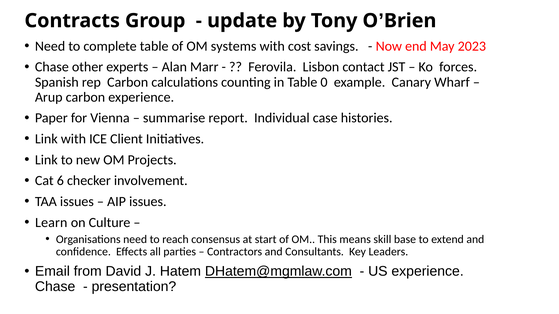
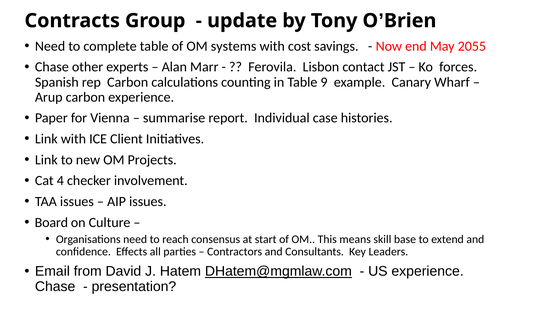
2023: 2023 -> 2055 (472, 46)
0: 0 -> 9 (324, 82)
6: 6 -> 4 (60, 181)
Learn: Learn -> Board (51, 223)
